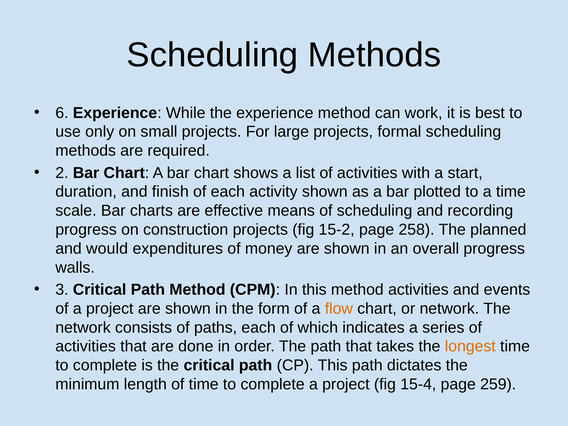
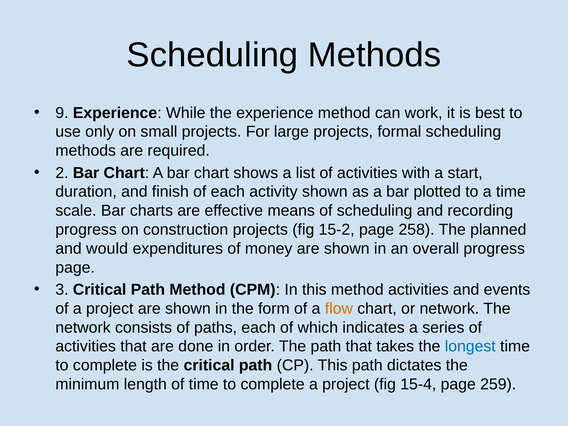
6: 6 -> 9 (62, 113)
walls: walls -> page (75, 267)
longest colour: orange -> blue (470, 346)
